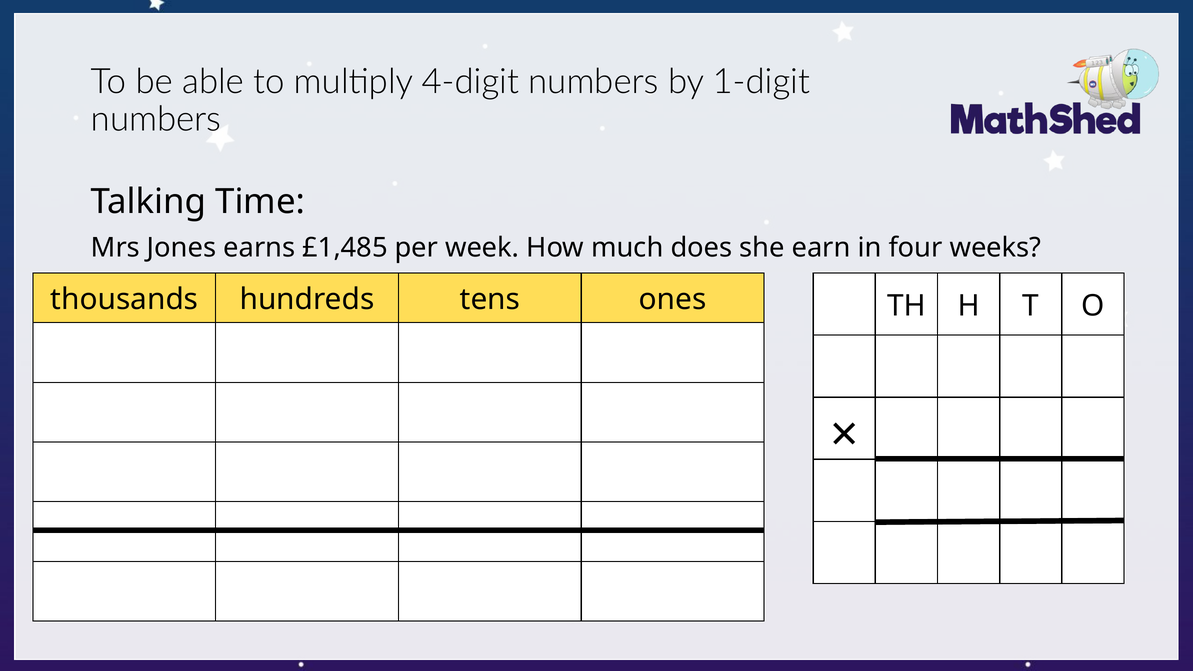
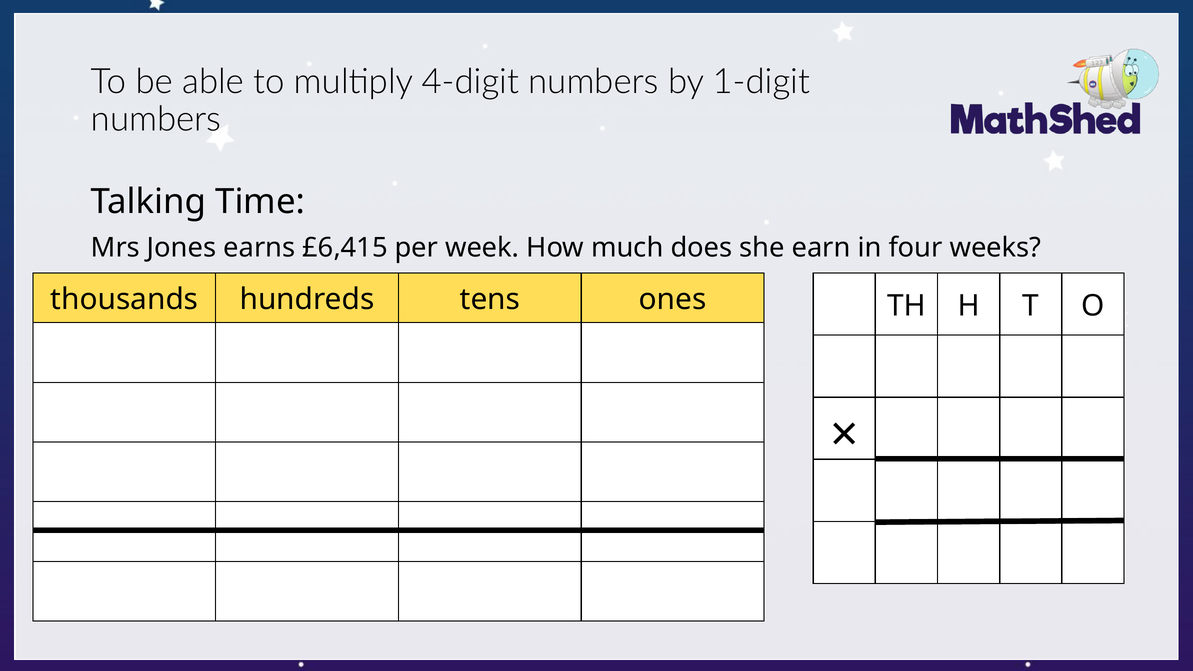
£1,485: £1,485 -> £6,415 (345, 248)
